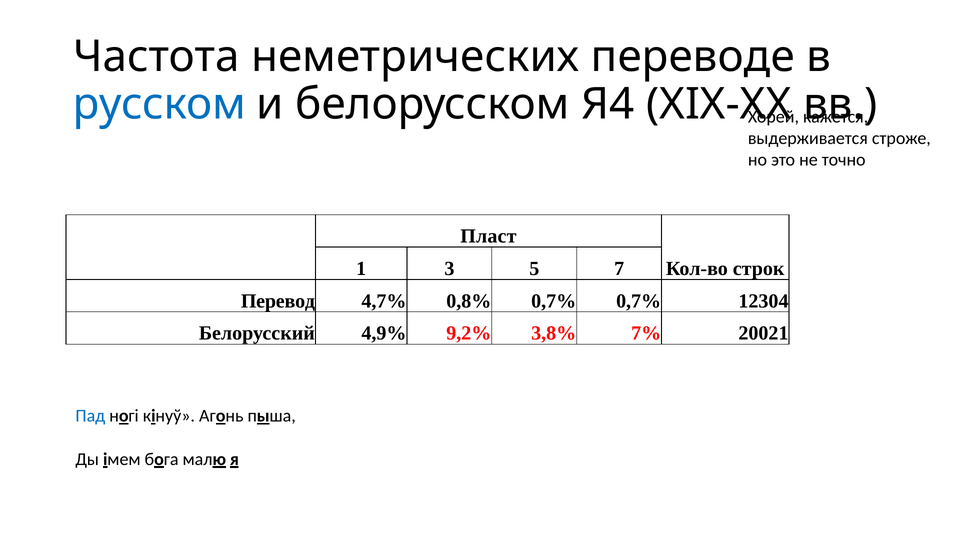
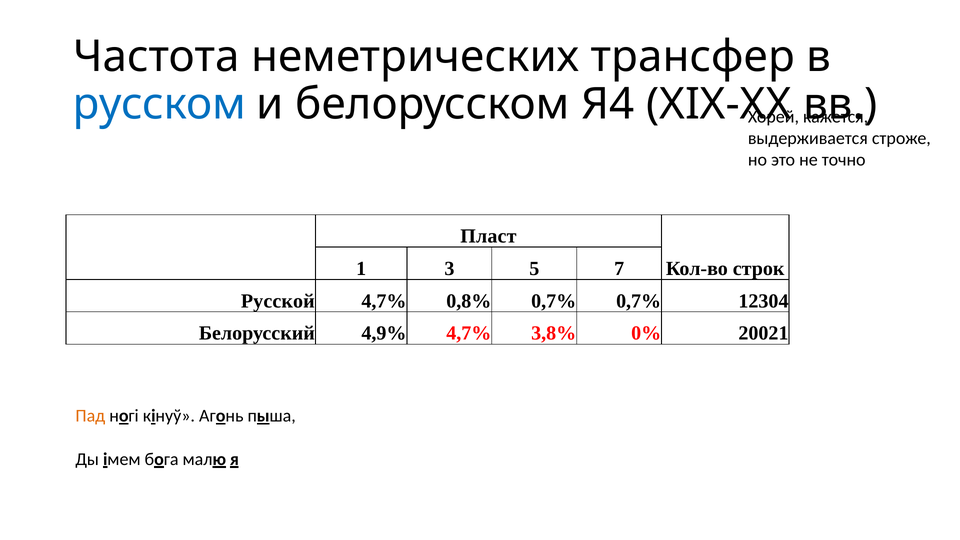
переводе: переводе -> трансфер (693, 57)
Перевод: Перевод -> Русской (278, 301)
4,9% 9,2%: 9,2% -> 4,7% (469, 333)
7%: 7% -> 0% (646, 333)
Пад colour: blue -> orange (90, 416)
